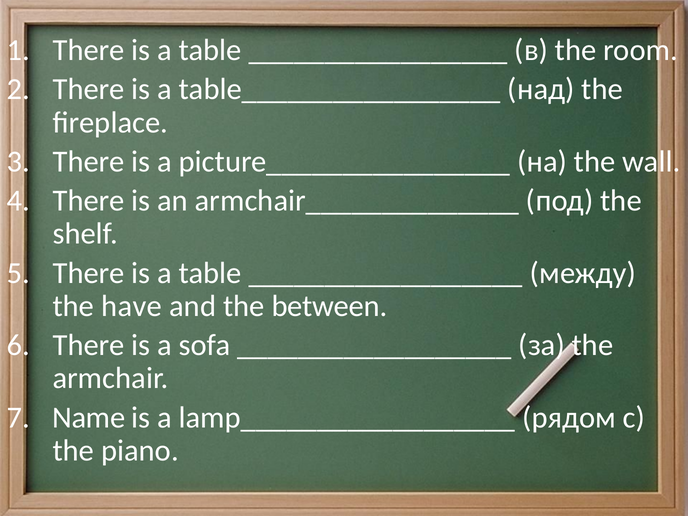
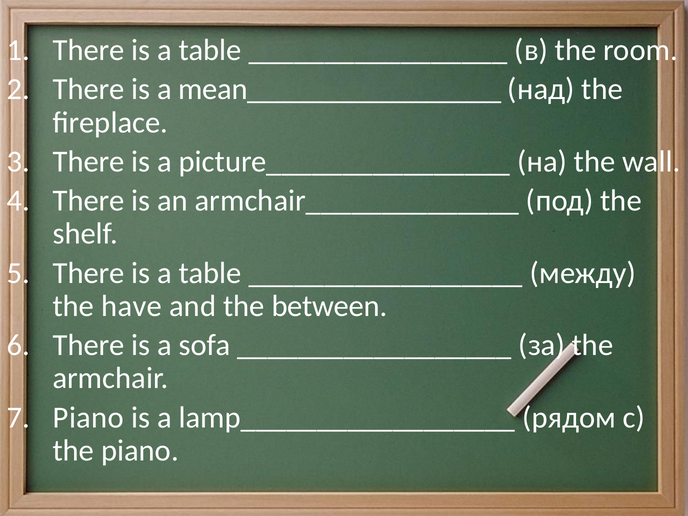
table_________________: table_________________ -> mean_________________ (340, 89)
Name: Name -> Piano (88, 417)
